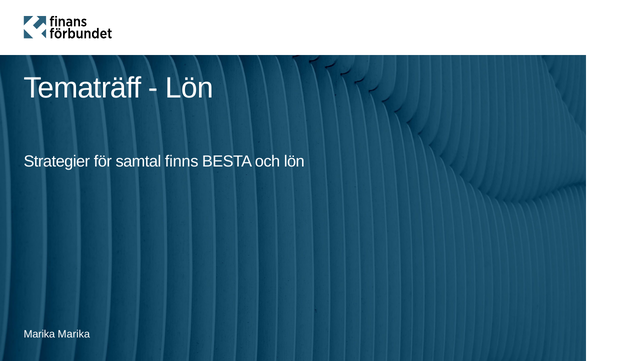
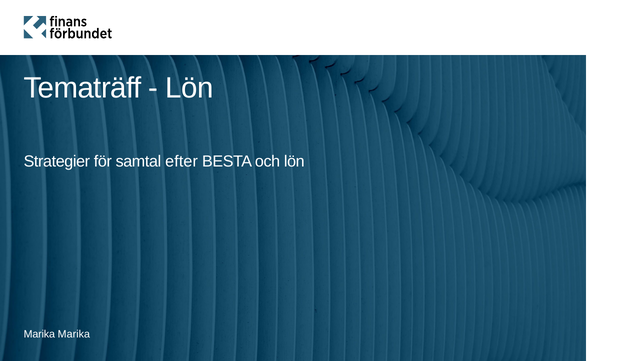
finns: finns -> efter (182, 161)
